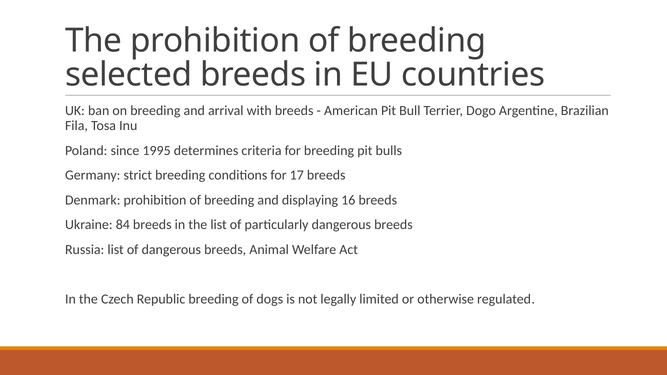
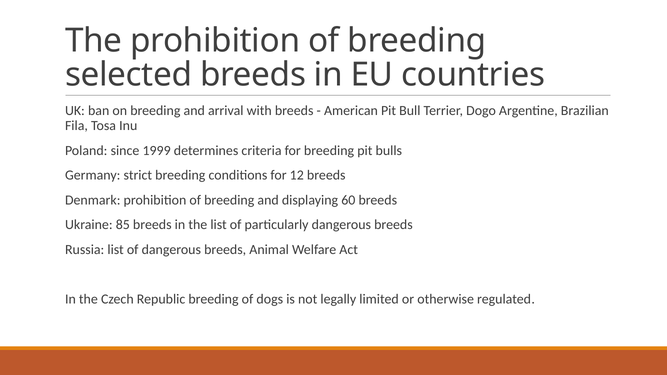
1995: 1995 -> 1999 (157, 151)
17: 17 -> 12 (297, 175)
16: 16 -> 60 (348, 200)
84: 84 -> 85 (123, 225)
